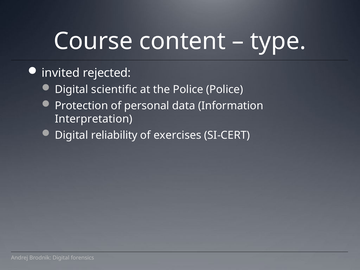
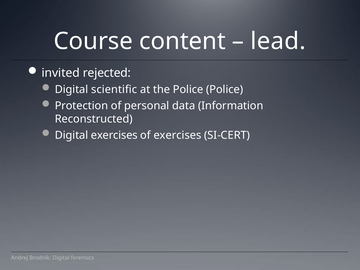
type: type -> lead (278, 41)
Interpretation: Interpretation -> Reconstructed (94, 119)
Digital reliability: reliability -> exercises (114, 135)
